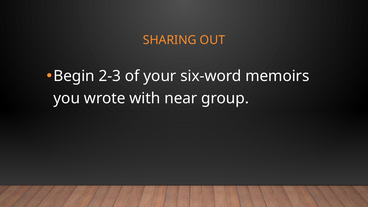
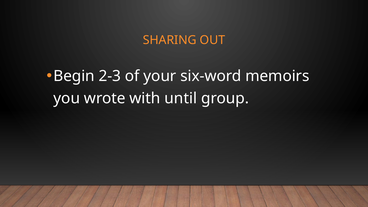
near: near -> until (181, 98)
